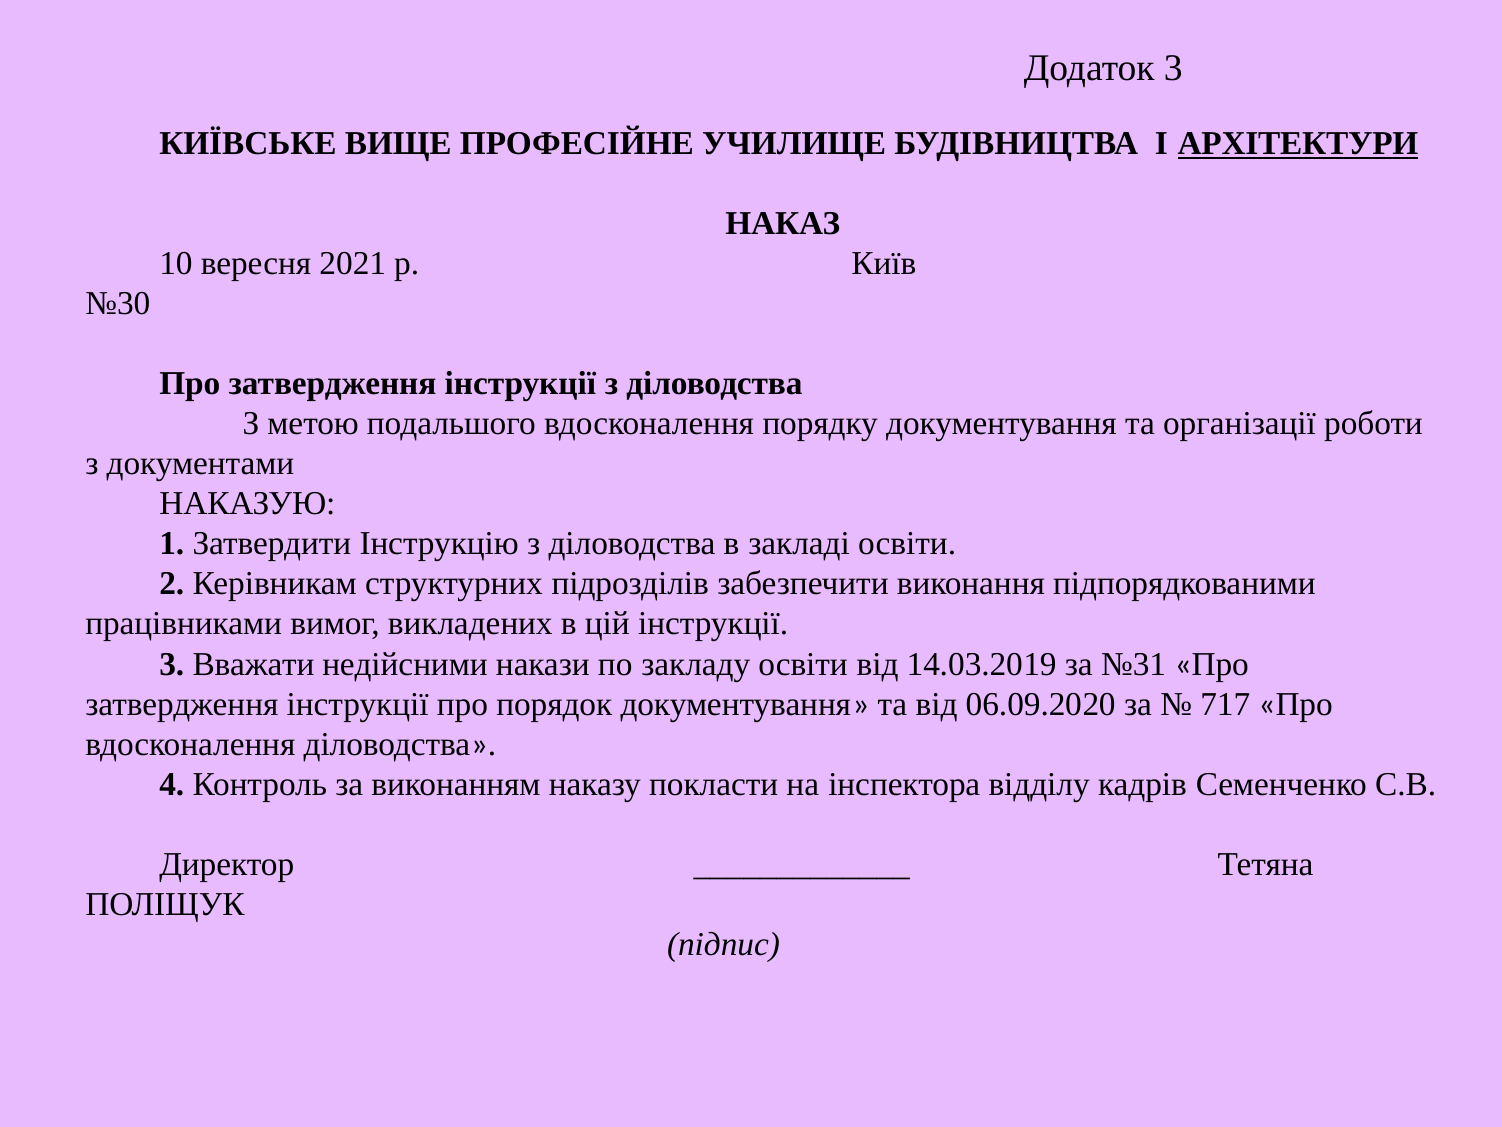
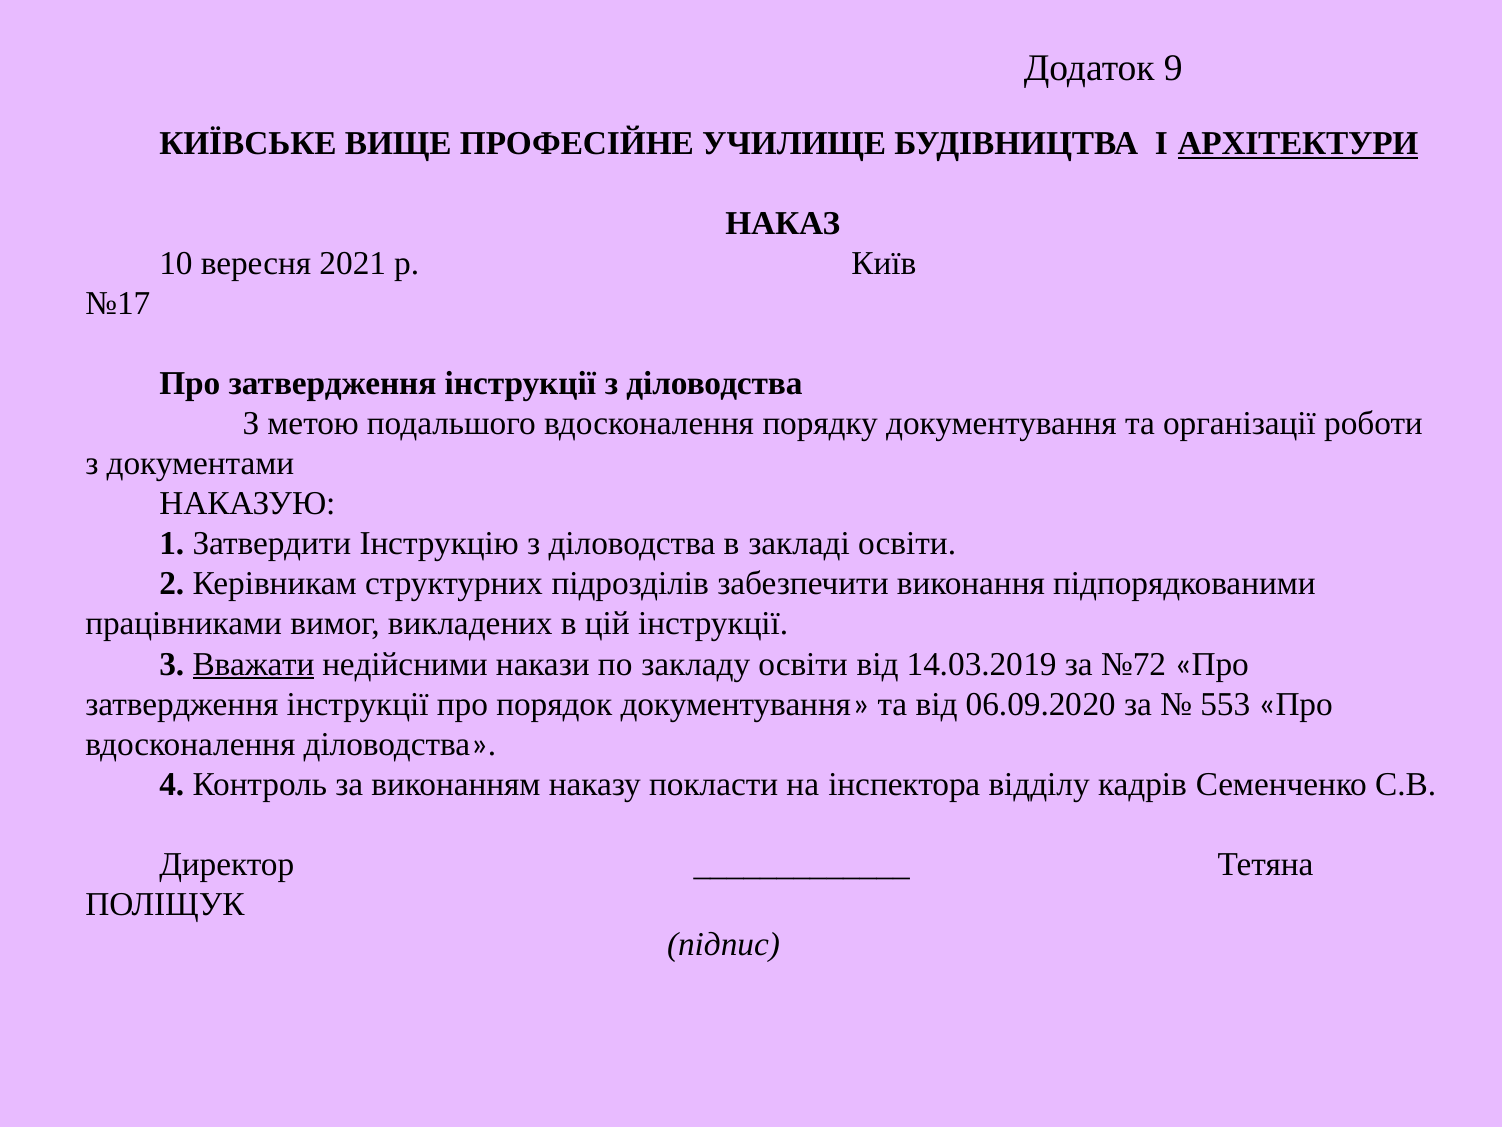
Додаток 3: 3 -> 9 (1173, 68)
№30: №30 -> №17 (118, 303)
Вважати underline: none -> present (254, 664)
№31: №31 -> №72 (1134, 664)
717: 717 -> 553 (1225, 704)
